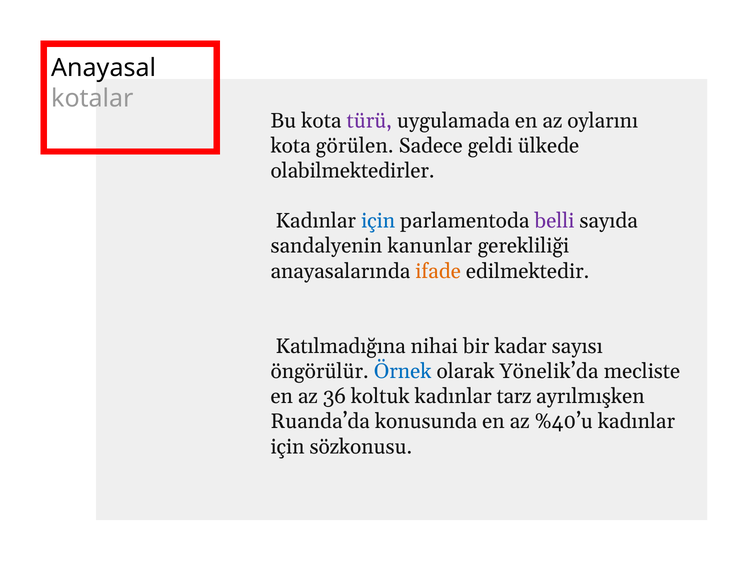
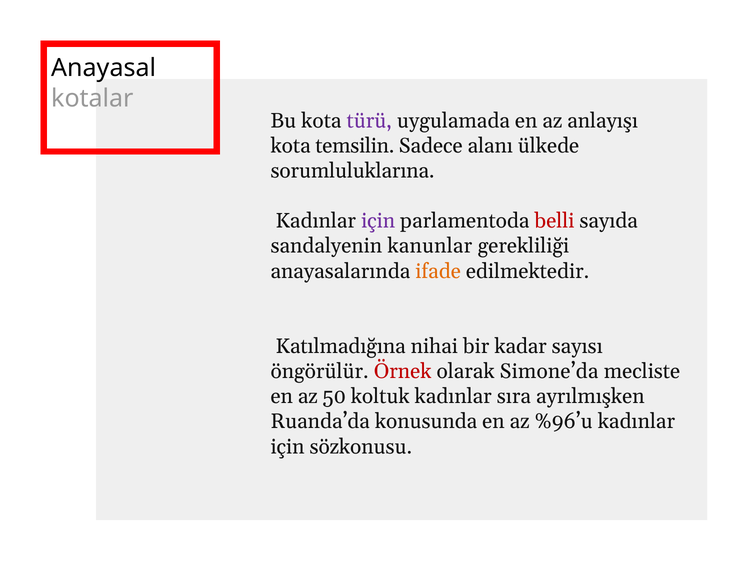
oylarını: oylarını -> anlayışı (603, 120)
görülen: görülen -> temsilin (355, 146)
geldi: geldi -> alanı (490, 146)
olabilmektedirler: olabilmektedirler -> sorumluluklarına (353, 171)
için colour: blue -> purple (378, 221)
belli colour: purple -> red (554, 221)
Örnek colour: blue -> red (403, 371)
Yönelik’da: Yönelik’da -> Simone’da (549, 371)
36: 36 -> 50 (334, 396)
tarz: tarz -> sıra (514, 396)
%40’u: %40’u -> %96’u (564, 421)
